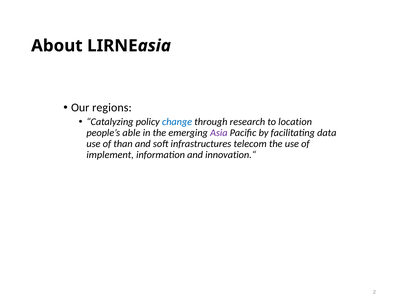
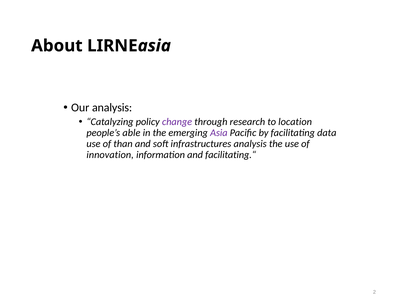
Our regions: regions -> analysis (112, 108)
change colour: blue -> purple (177, 122)
infrastructures telecom: telecom -> analysis (250, 144)
implement: implement -> innovation (110, 155)
innovation.“: innovation.“ -> facilitating.“ (231, 155)
